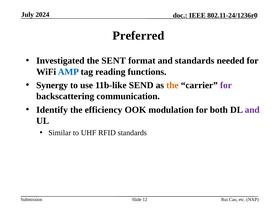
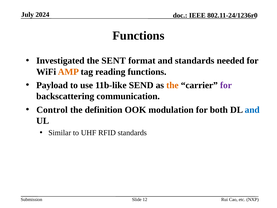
Preferred: Preferred -> Functions (138, 36)
AMP colour: blue -> orange (68, 72)
Synergy: Synergy -> Payload (52, 85)
Identify: Identify -> Control (52, 110)
efficiency: efficiency -> definition (104, 110)
and colour: purple -> blue (252, 110)
